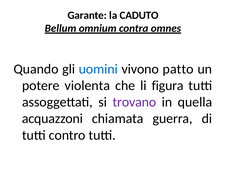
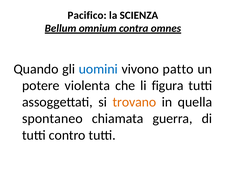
Garante: Garante -> Pacifico (87, 15)
CADUTO: CADUTO -> SCIENZA (139, 15)
trovano colour: purple -> orange (134, 102)
acquazzoni: acquazzoni -> spontaneo (52, 119)
